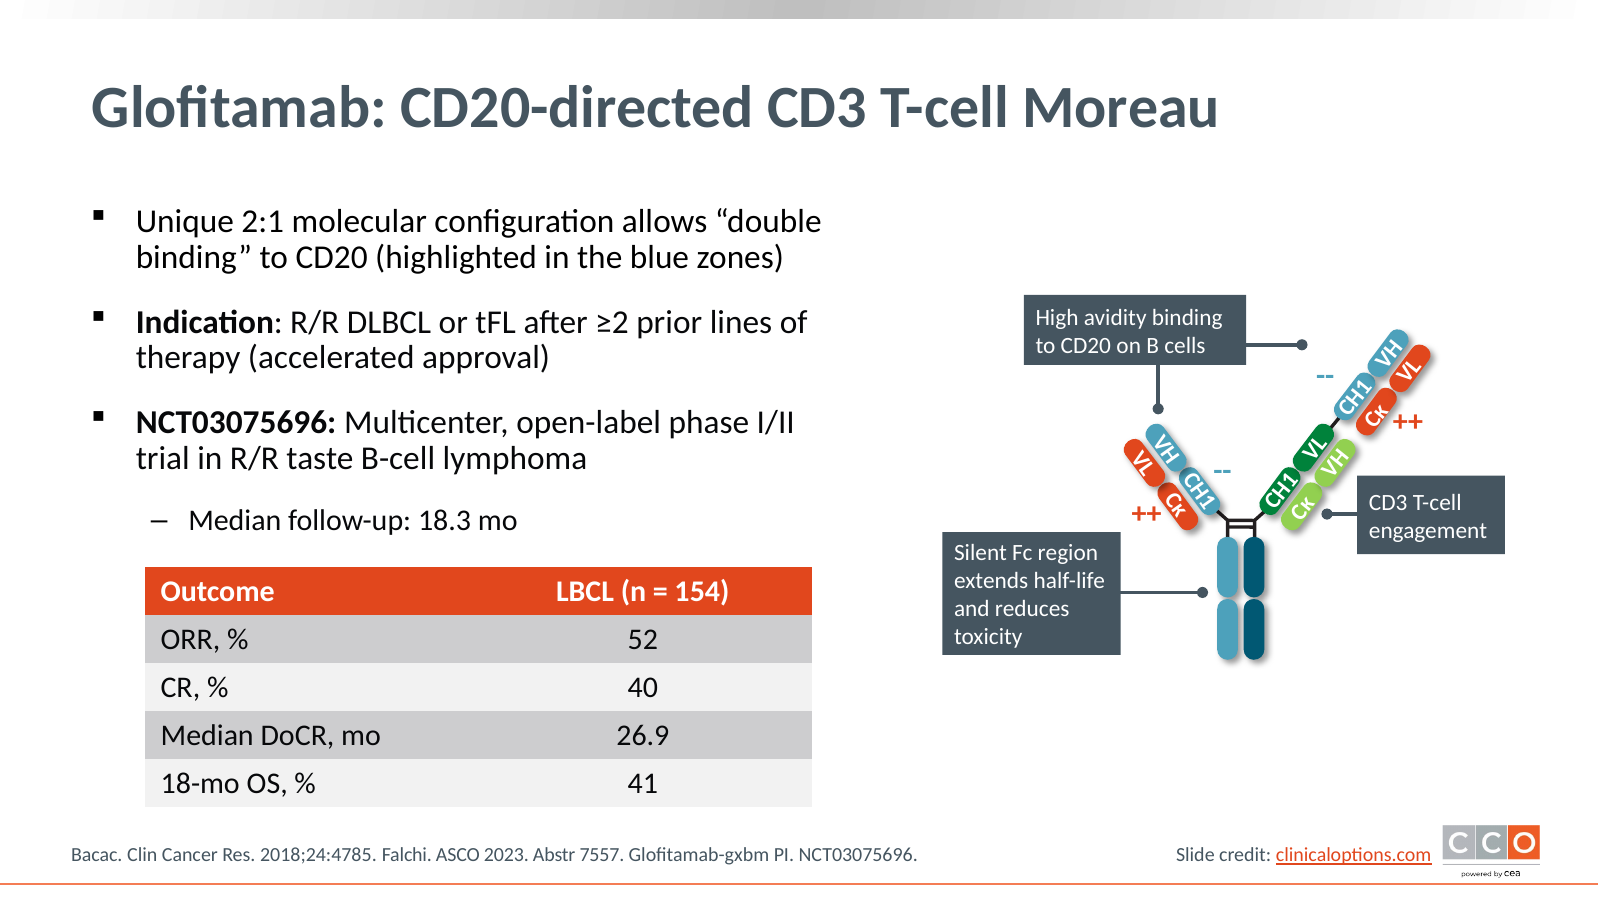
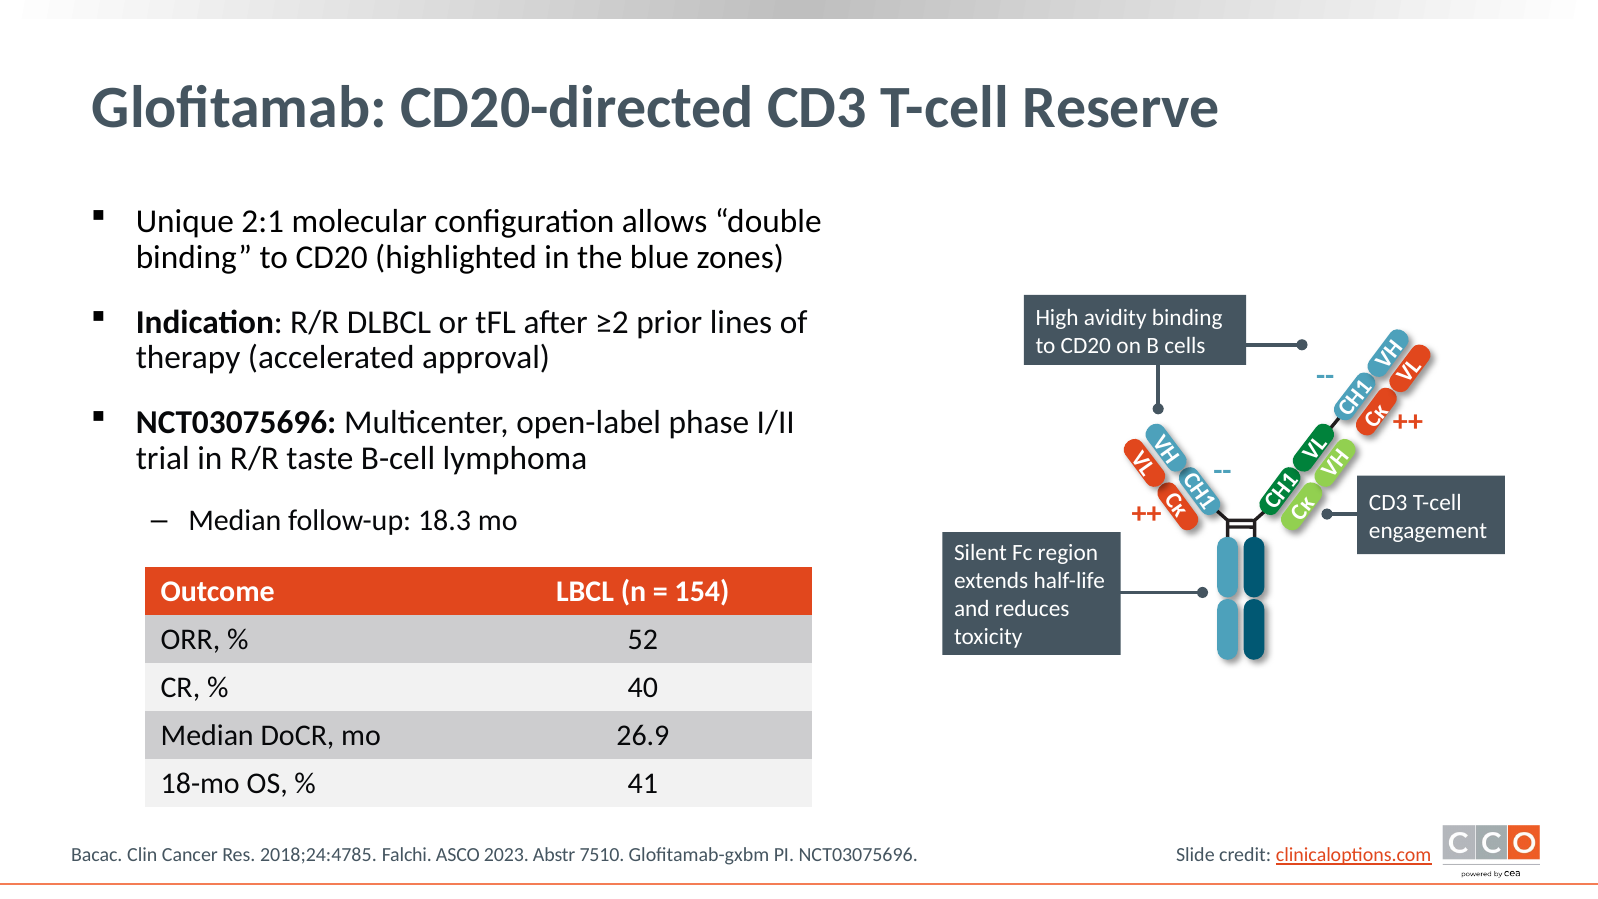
Moreau: Moreau -> Reserve (1121, 108)
7557: 7557 -> 7510 (602, 855)
